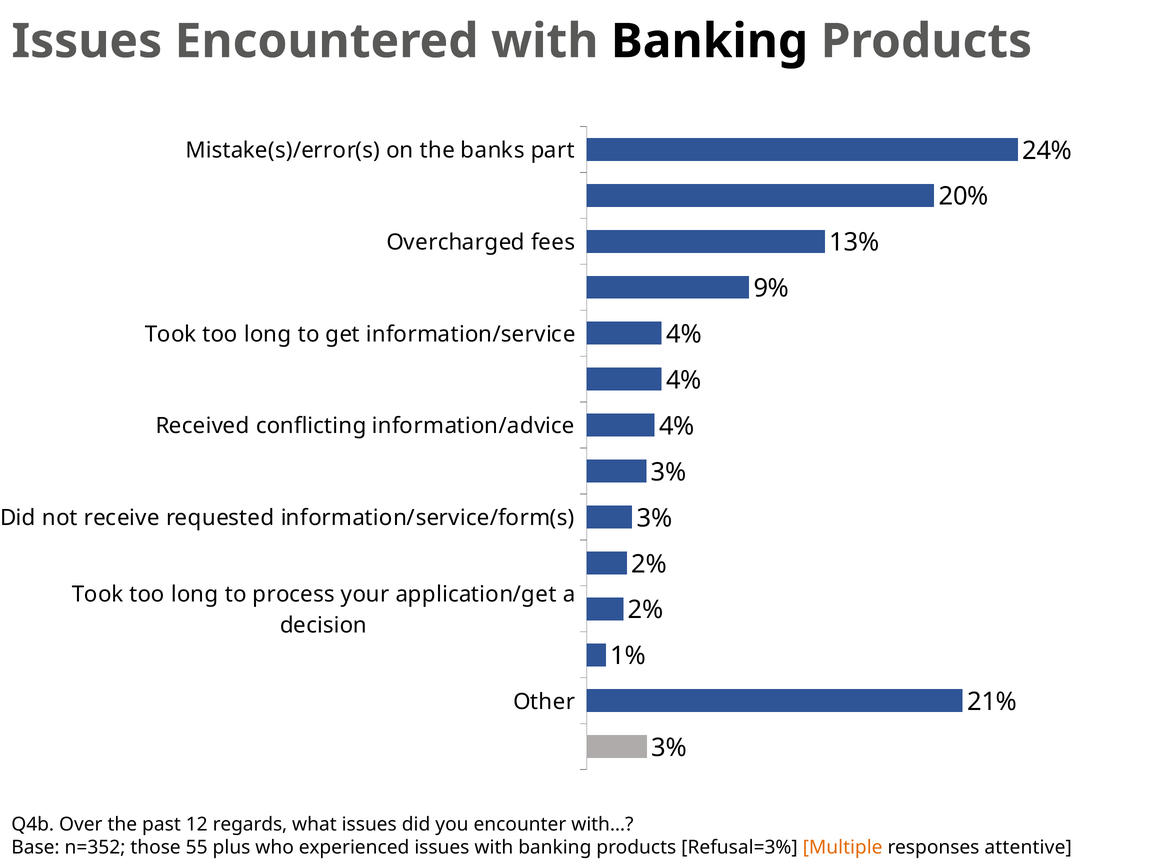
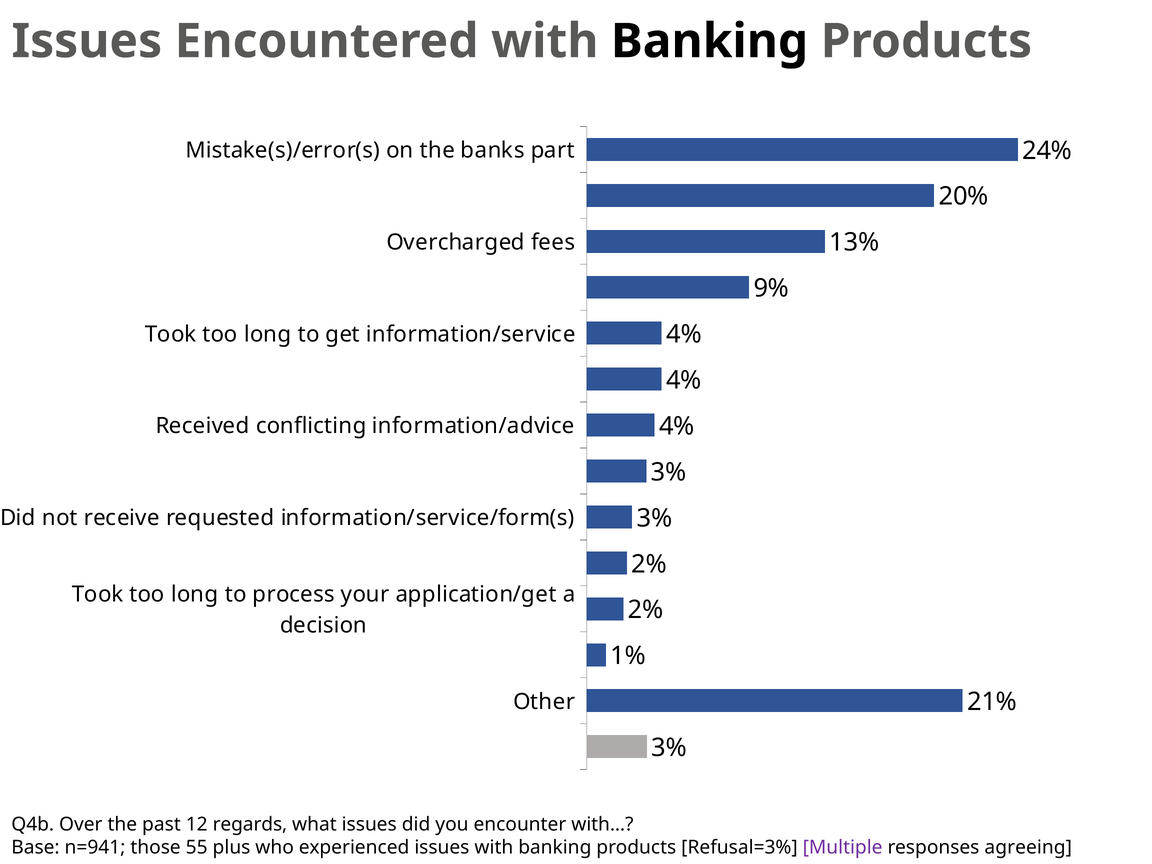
n=352: n=352 -> n=941 (95, 847)
Multiple colour: orange -> purple (843, 847)
attentive: attentive -> agreeing (1028, 847)
